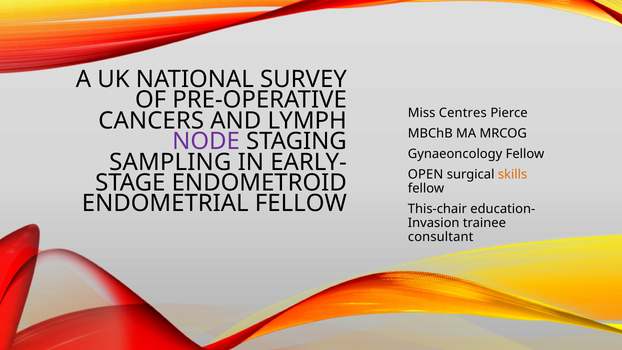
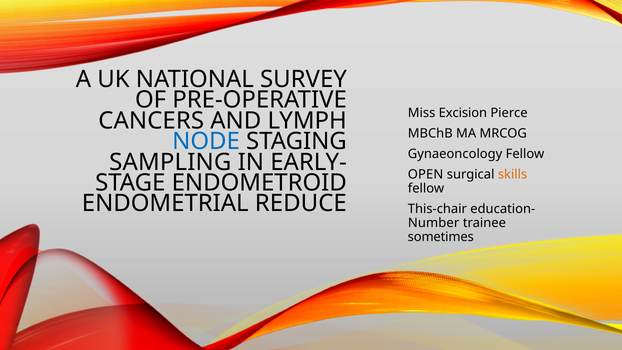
Centres: Centres -> Excision (463, 113)
NODE colour: purple -> blue (206, 141)
ENDOMETRIAL FELLOW: FELLOW -> REDUCE (301, 203)
Invasion: Invasion -> Number (434, 223)
consultant: consultant -> sometimes (441, 237)
